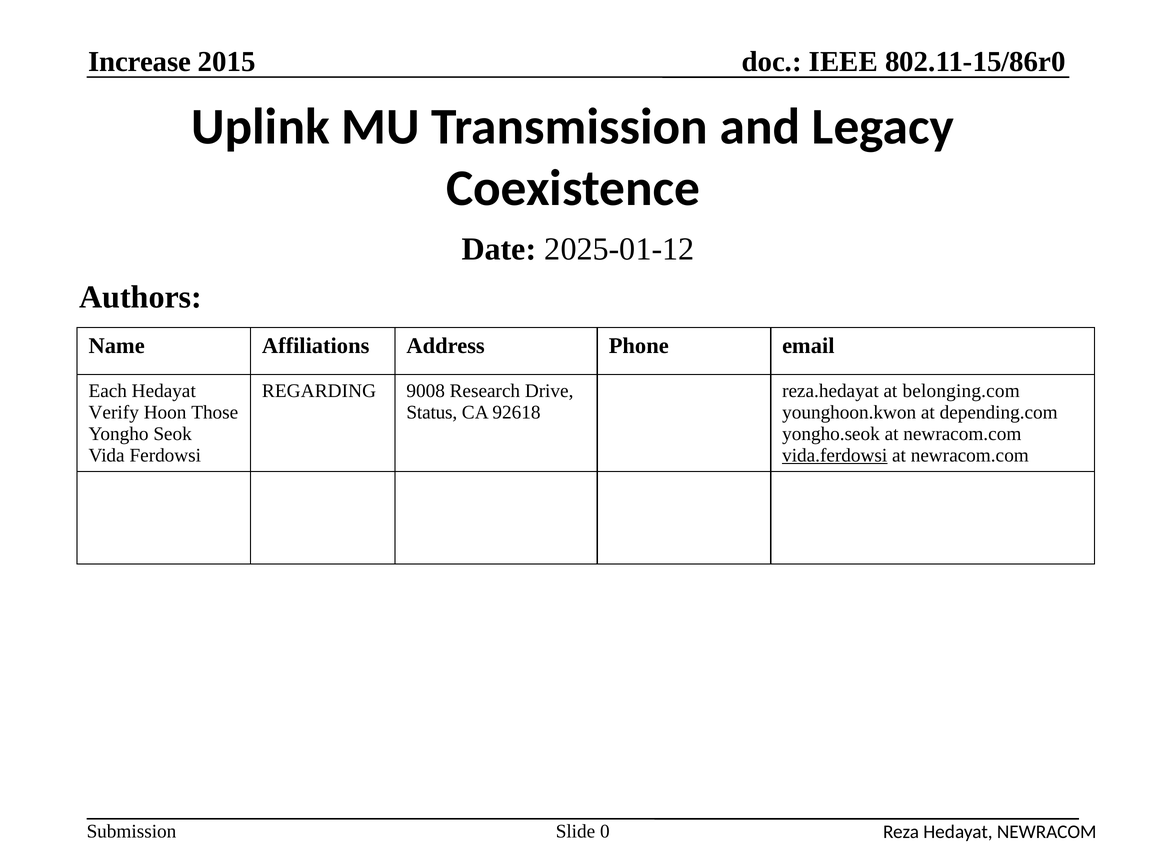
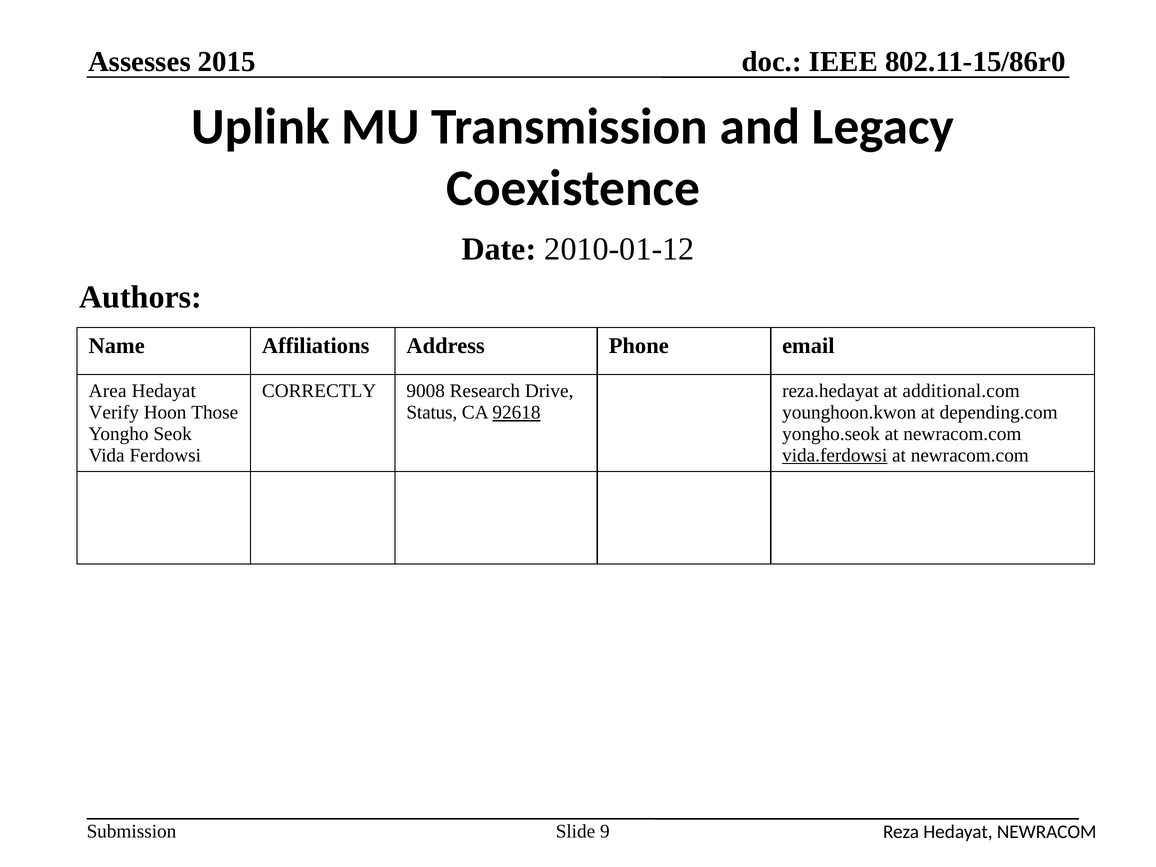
Increase: Increase -> Assesses (139, 62)
2025-01-12: 2025-01-12 -> 2010-01-12 (619, 249)
Each: Each -> Area (108, 391)
REGARDING: REGARDING -> CORRECTLY (319, 391)
belonging.com: belonging.com -> additional.com (961, 391)
92618 underline: none -> present (516, 412)
0: 0 -> 9 (605, 832)
